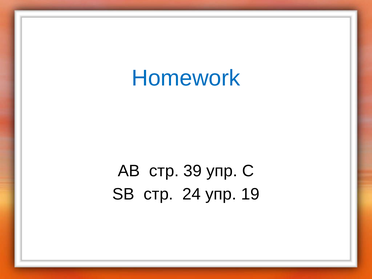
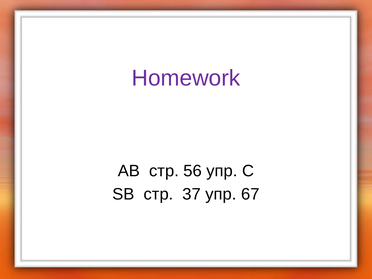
Homework colour: blue -> purple (186, 78)
39: 39 -> 56 (193, 171)
24: 24 -> 37 (192, 194)
19: 19 -> 67 (250, 194)
